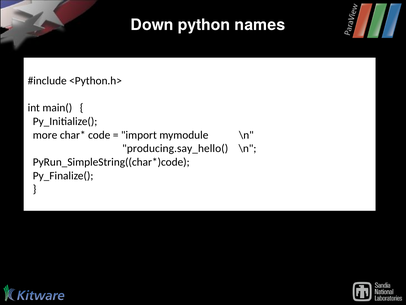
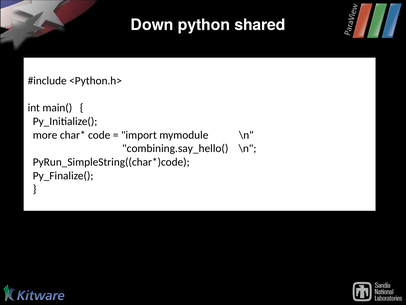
names: names -> shared (260, 25)
producing.say_hello(: producing.say_hello( -> combining.say_hello( (175, 148)
